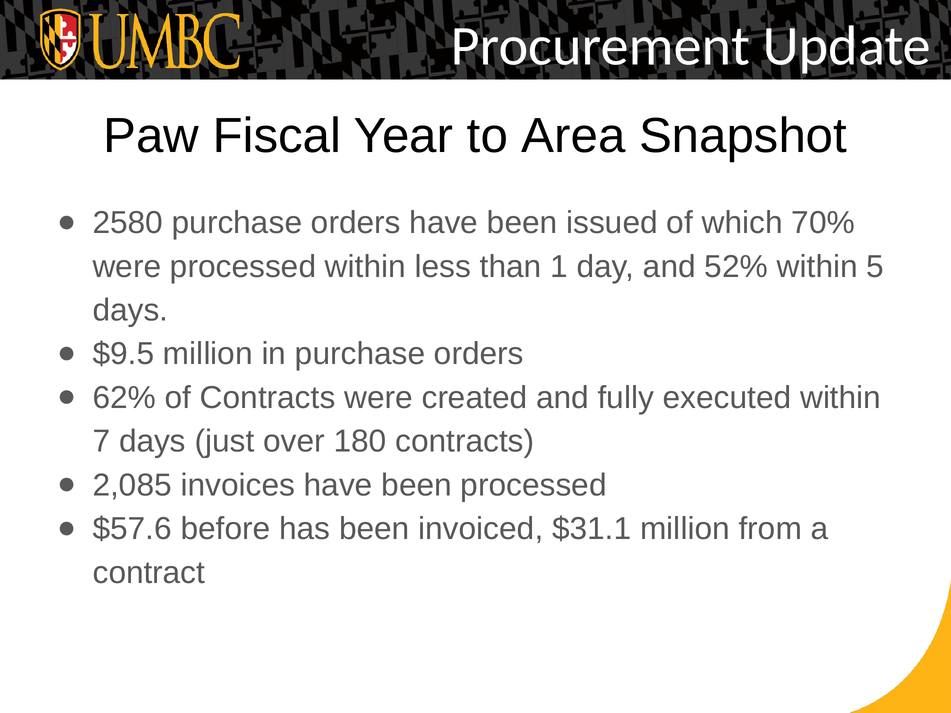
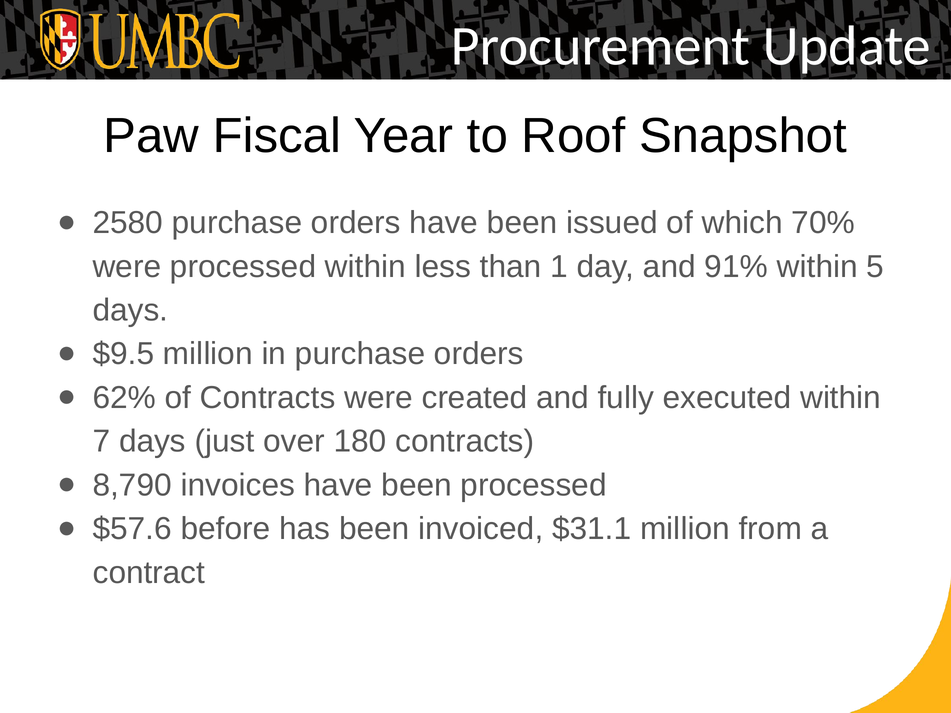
Area: Area -> Roof (574, 136)
52%: 52% -> 91% (736, 267)
2,085: 2,085 -> 8,790 (132, 485)
